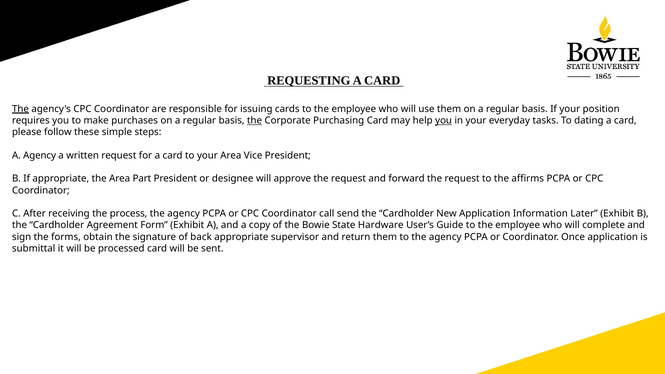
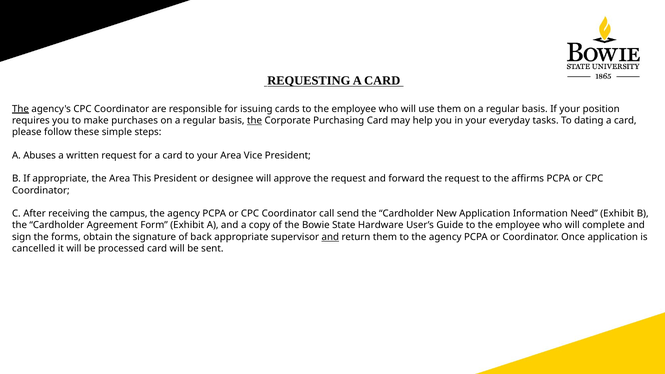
you underline: present -> none (444, 121)
A Agency: Agency -> Abuses (40, 155)
Part: Part -> This (142, 179)
process: process -> campus (129, 214)
Later: Later -> Need (584, 214)
and underline: none -> present (330, 237)
submittal: submittal -> cancelled (34, 249)
